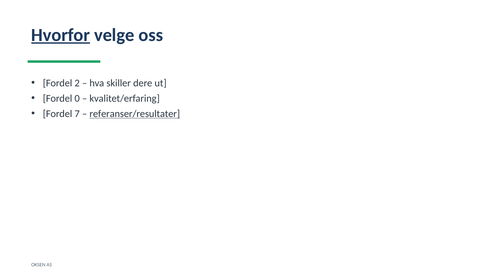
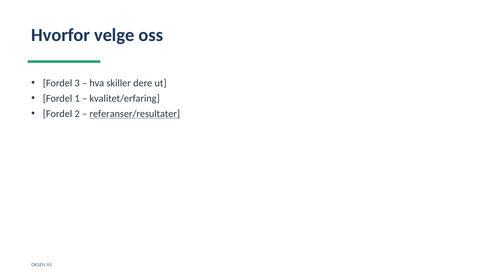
Hvorfor underline: present -> none (61, 35)
2: 2 -> 3 (77, 83)
0: 0 -> 1 (77, 99)
7: 7 -> 2 (77, 114)
